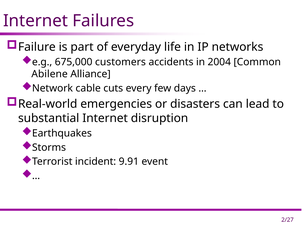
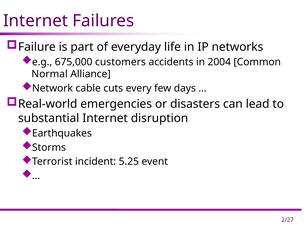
Abilene: Abilene -> Normal (50, 74)
9.91: 9.91 -> 5.25 (129, 162)
